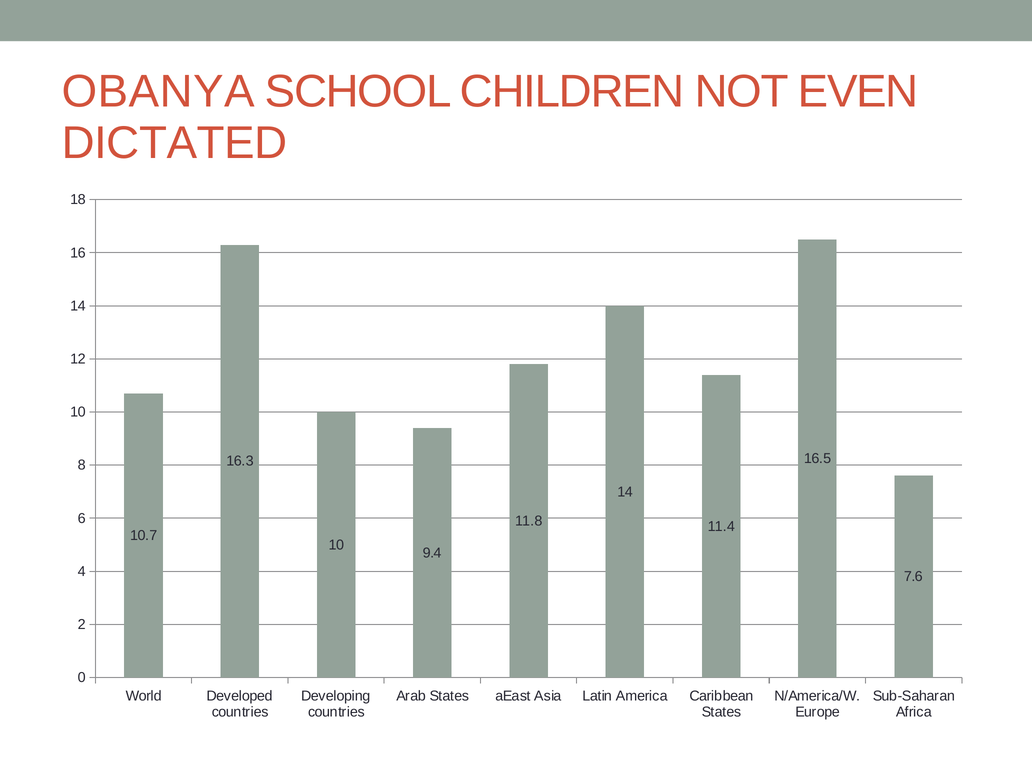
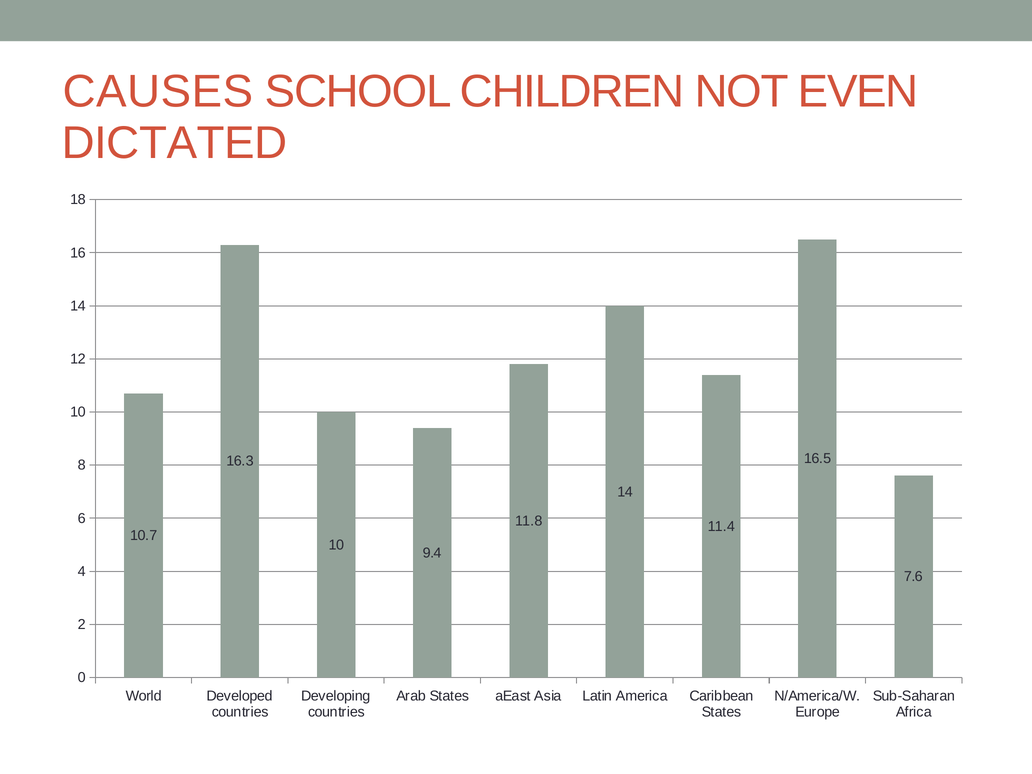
OBANYA: OBANYA -> CAUSES (158, 92)
